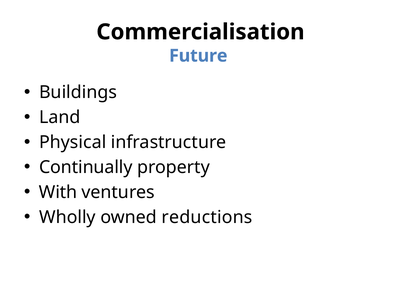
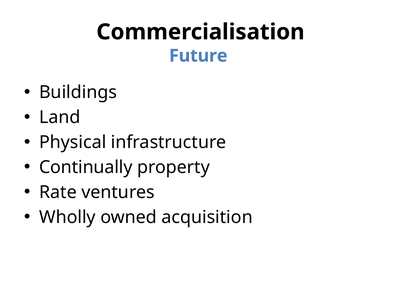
With: With -> Rate (58, 192)
reductions: reductions -> acquisition (207, 217)
